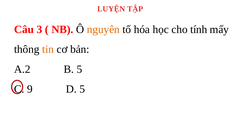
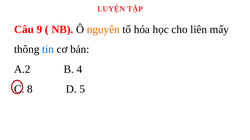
3: 3 -> 9 (39, 30)
tính: tính -> liên (199, 30)
tin colour: orange -> blue (48, 50)
B 5: 5 -> 4 (79, 70)
9: 9 -> 8 (30, 90)
